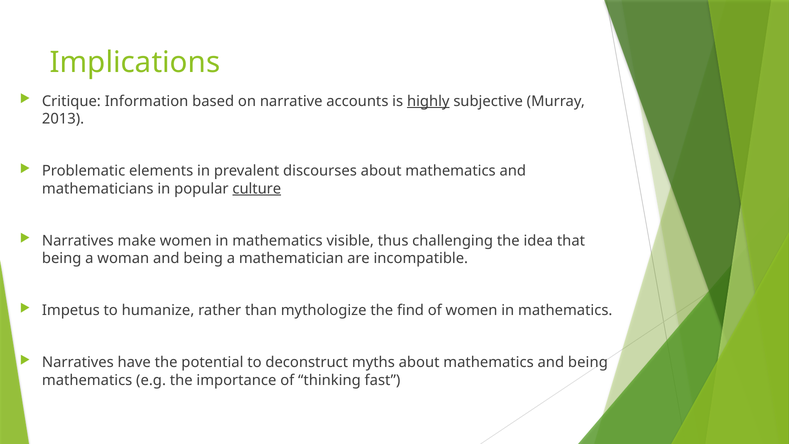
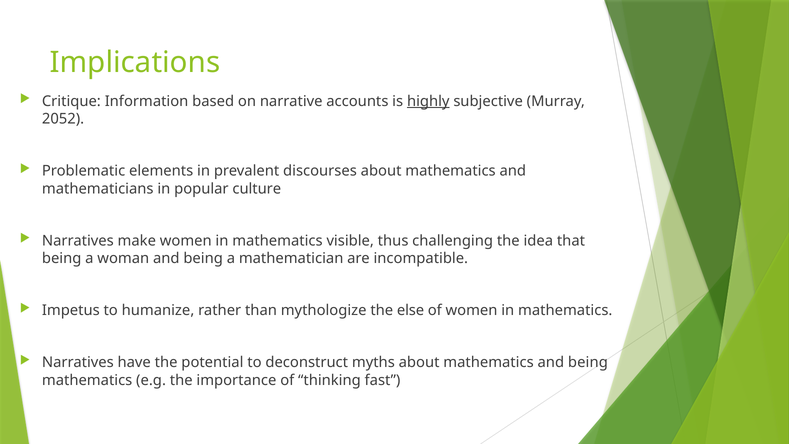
2013: 2013 -> 2052 (63, 119)
culture underline: present -> none (257, 189)
find: find -> else (411, 310)
